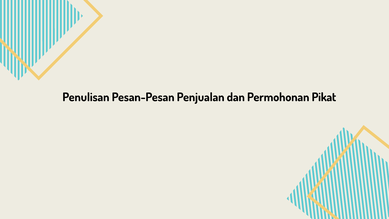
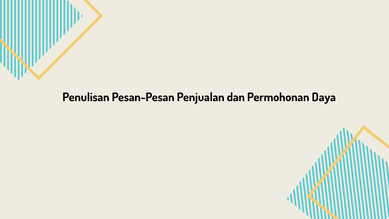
Pikat: Pikat -> Daya (324, 97)
